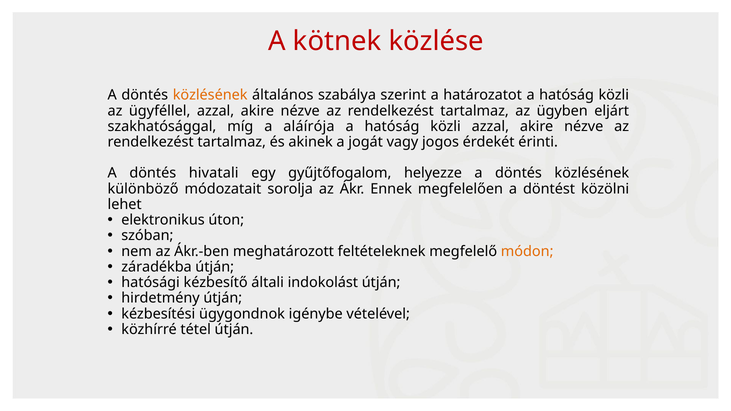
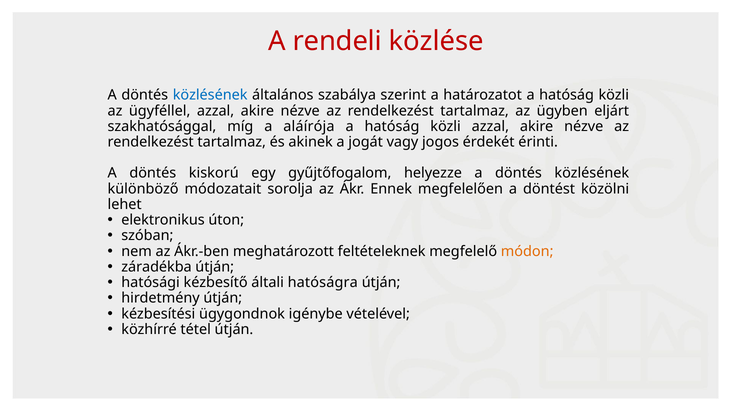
kötnek: kötnek -> rendeli (337, 41)
közlésének colour: orange -> blue (210, 95)
hivatali: hivatali -> kiskorú (214, 173)
indokolást: indokolást -> hatóságra (323, 283)
